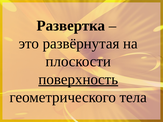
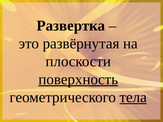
тела underline: none -> present (133, 97)
